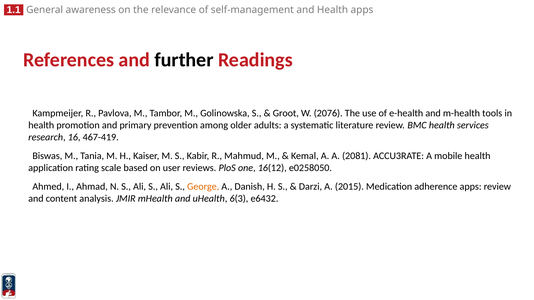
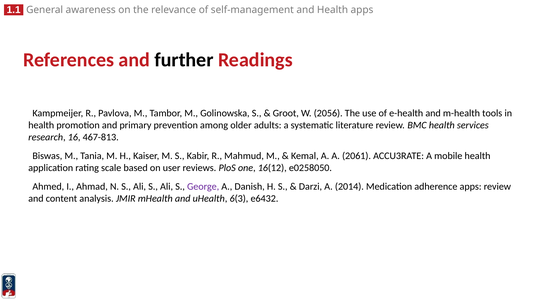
2076: 2076 -> 2056 (328, 113)
467-419: 467-419 -> 467-813 (101, 137)
2081: 2081 -> 2061 (357, 156)
George colour: orange -> purple (203, 187)
2015: 2015 -> 2014 (349, 187)
